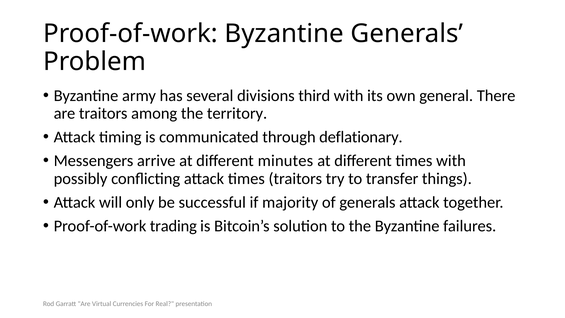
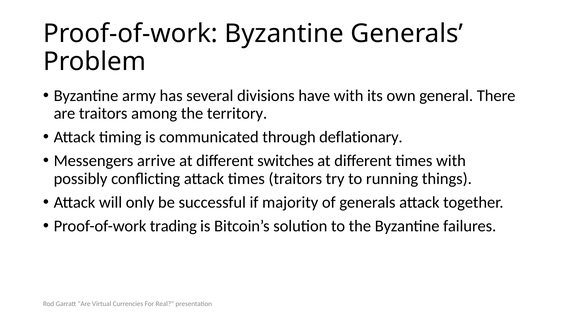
third: third -> have (314, 96)
minutes: minutes -> switches (286, 161)
transfer: transfer -> running (392, 179)
